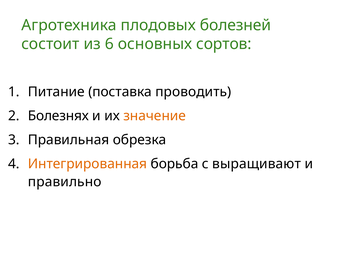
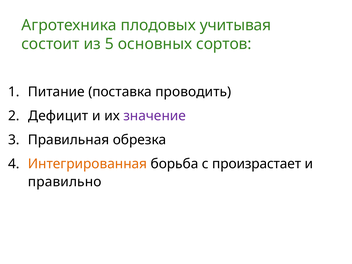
болезней: болезней -> учитывая (236, 25)
6: 6 -> 5 (109, 44)
Болезнях: Болезнях -> Дефицит (58, 116)
значение colour: orange -> purple (155, 116)
выращивают: выращивают -> произрастает (257, 164)
